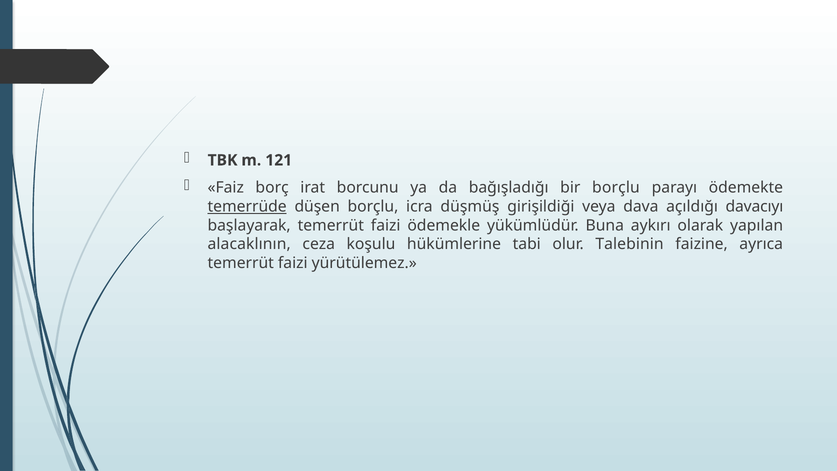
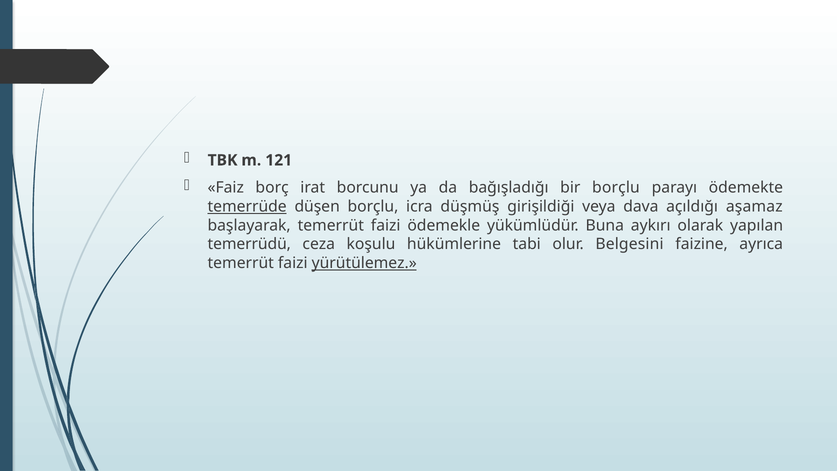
davacıyı: davacıyı -> aşamaz (754, 207)
alacaklının: alacaklının -> temerrüdü (249, 244)
Talebinin: Talebinin -> Belgesini (629, 244)
yürütülemez underline: none -> present (364, 263)
